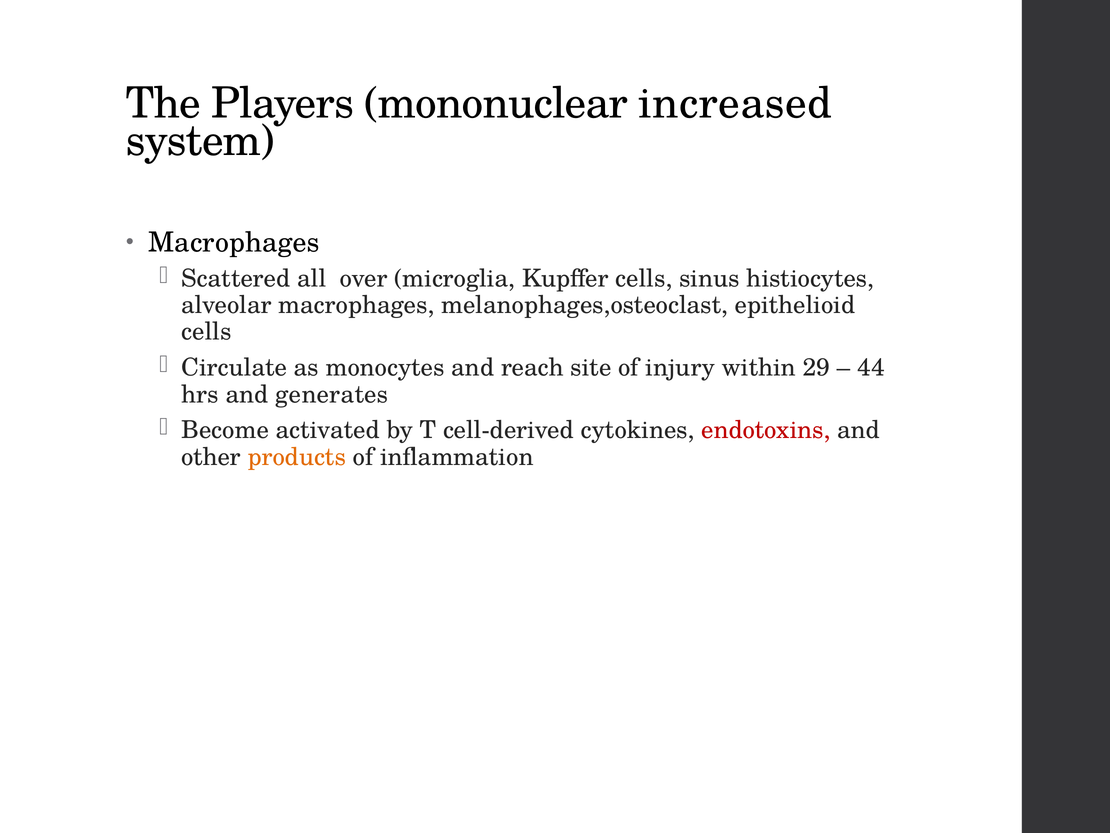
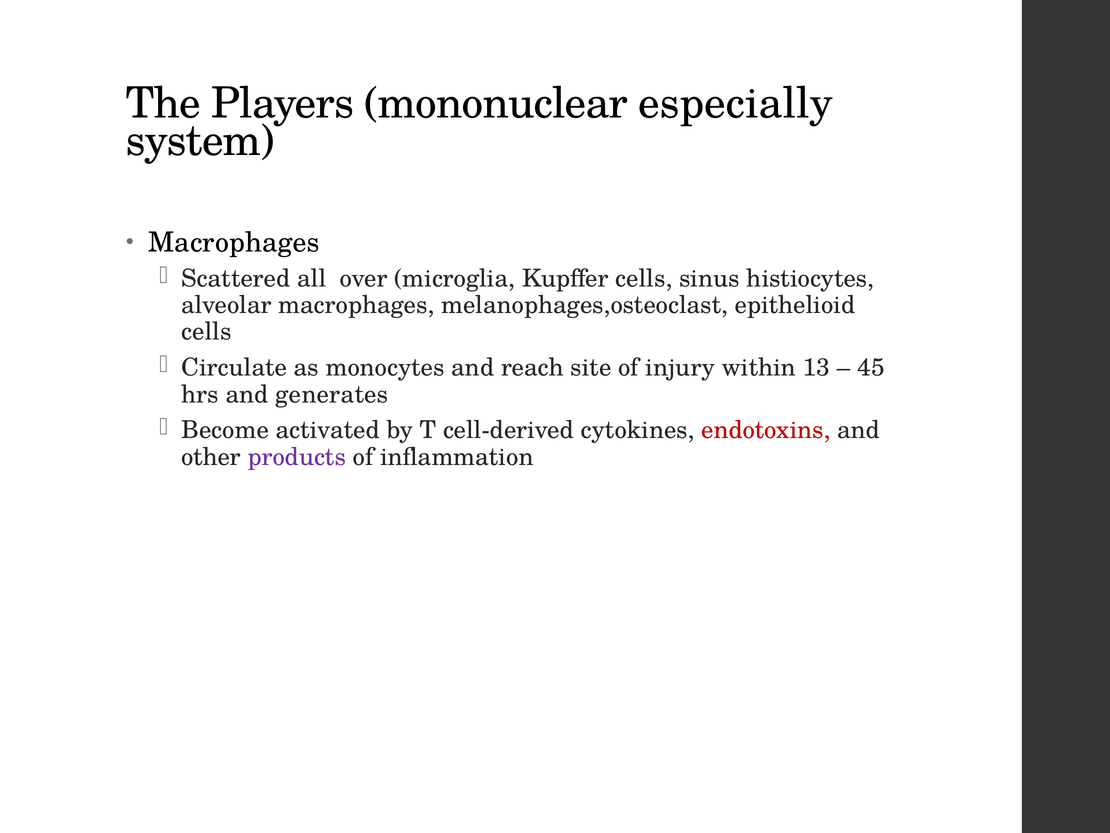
increased: increased -> especially (736, 104)
29: 29 -> 13 (817, 368)
44: 44 -> 45 (871, 368)
products colour: orange -> purple (297, 457)
